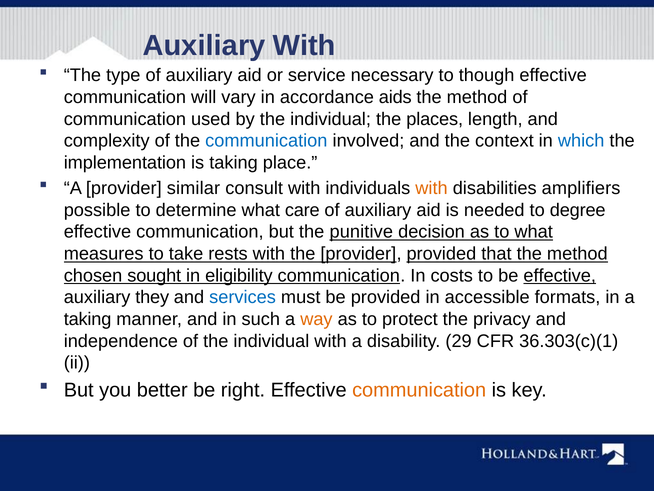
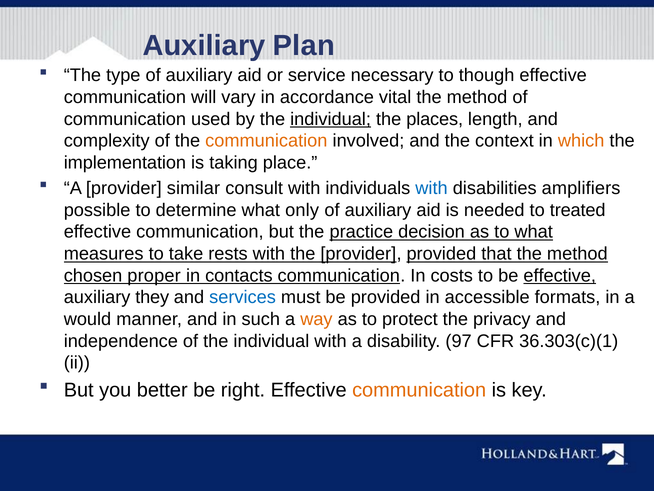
Auxiliary With: With -> Plan (304, 46)
aids: aids -> vital (395, 97)
individual underline: none -> present (331, 119)
communication colour: blue -> orange (266, 141)
which colour: blue -> orange (581, 141)
with colour: orange -> blue (432, 188)
care: care -> only (302, 210)
degree: degree -> treated (578, 210)
punitive: punitive -> practice (361, 232)
sought: sought -> proper (154, 275)
eligibility: eligibility -> contacts (239, 275)
taking: taking -> would (87, 319)
29: 29 -> 97 (459, 341)
